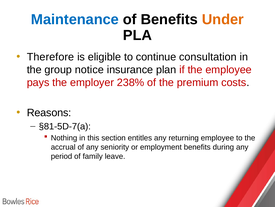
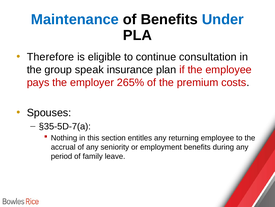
Under colour: orange -> blue (223, 19)
notice: notice -> speak (89, 70)
238%: 238% -> 265% (131, 82)
Reasons: Reasons -> Spouses (49, 112)
§81-5D-7(a: §81-5D-7(a -> §35-5D-7(a (65, 126)
